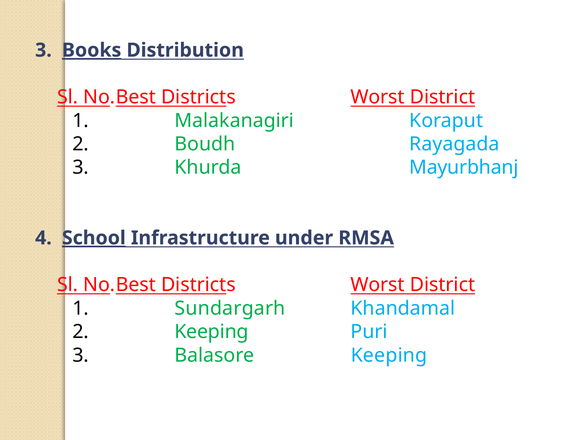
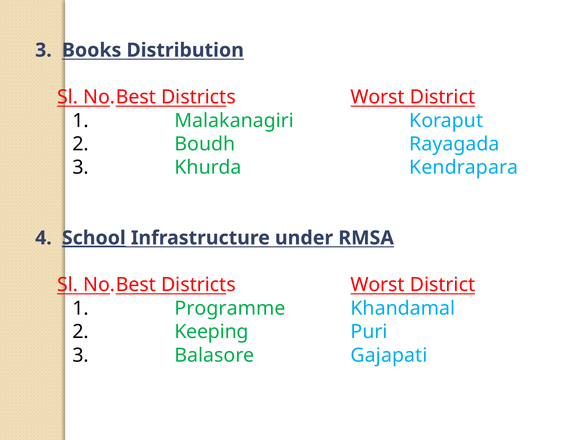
Books underline: present -> none (92, 50)
Mayurbhanj: Mayurbhanj -> Kendrapara (464, 168)
Sundargarh: Sundargarh -> Programme (230, 309)
Balasore Keeping: Keeping -> Gajapati (389, 355)
